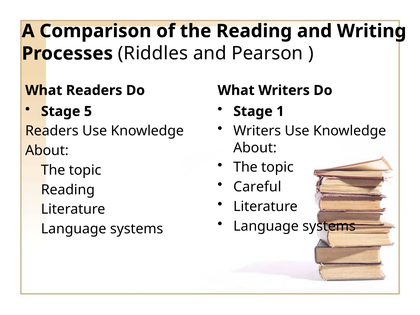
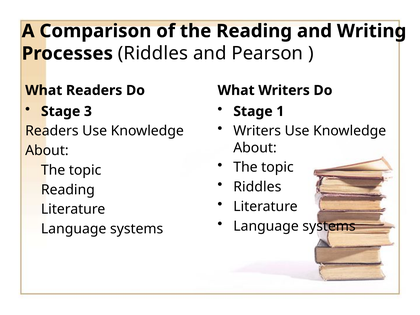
5: 5 -> 3 (88, 111)
Careful: Careful -> Riddles (257, 187)
